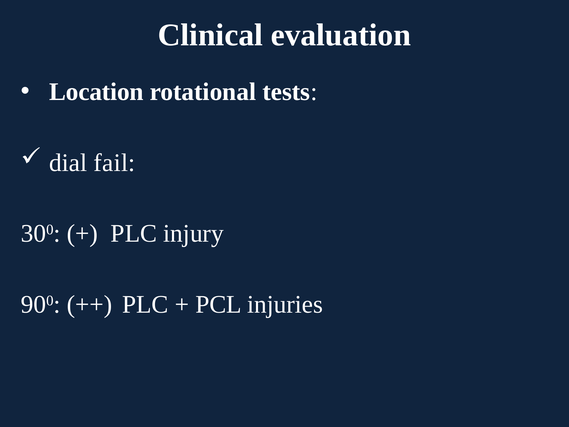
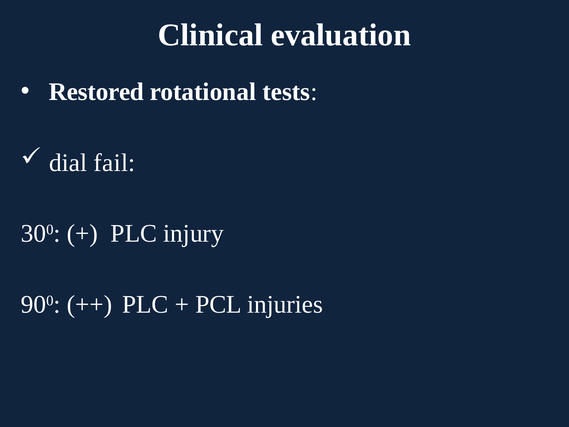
Location: Location -> Restored (96, 92)
